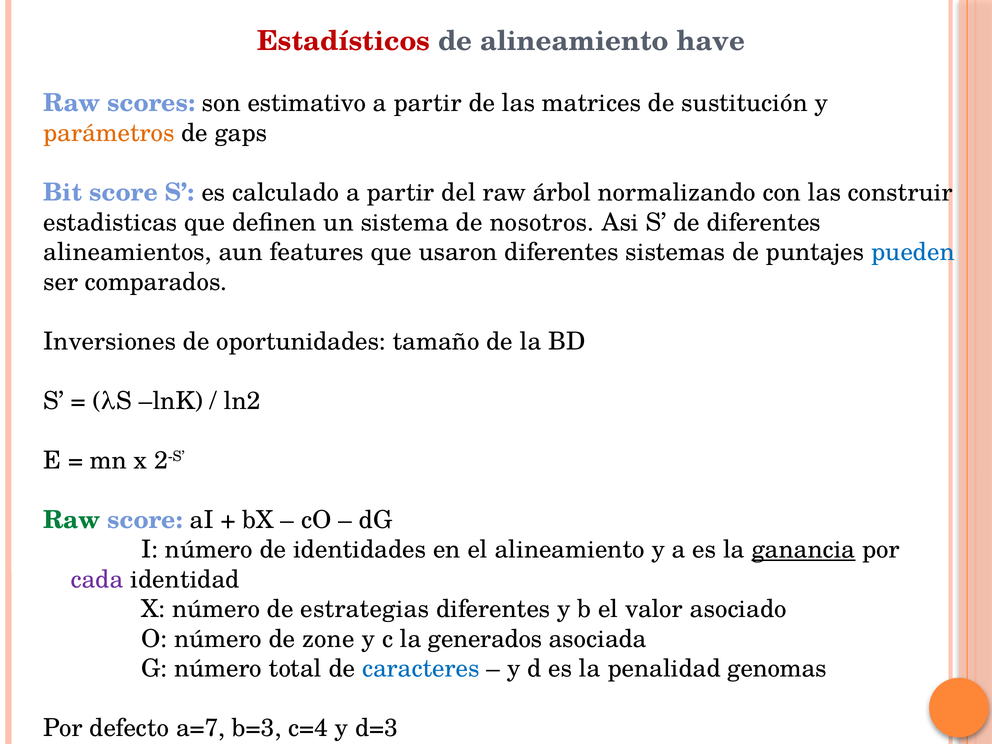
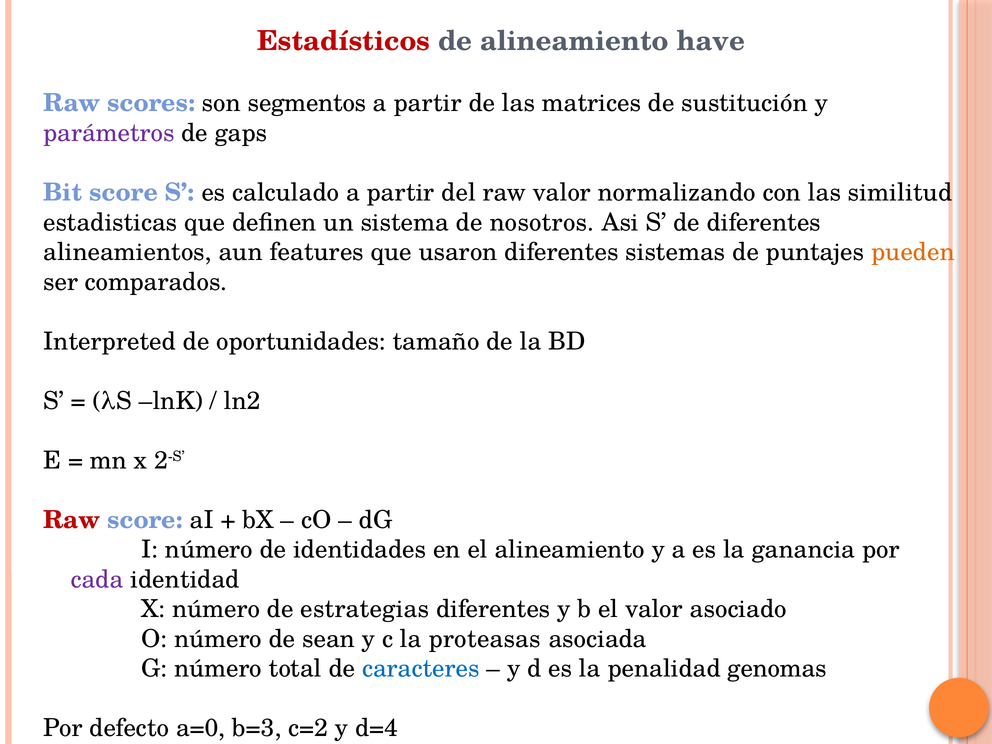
estimativo: estimativo -> segmentos (307, 103)
parámetros colour: orange -> purple (109, 133)
raw árbol: árbol -> valor (562, 193)
construir: construir -> similitud (900, 193)
pueden colour: blue -> orange (913, 252)
Inversiones: Inversiones -> Interpreted (110, 341)
Raw colour: green -> red (72, 520)
ganancia underline: present -> none (803, 550)
zone: zone -> sean (329, 639)
generados: generados -> proteasas (485, 639)
a=7: a=7 -> a=0 (201, 728)
c=4: c=4 -> c=2 (308, 728)
d=3: d=3 -> d=4 (377, 728)
